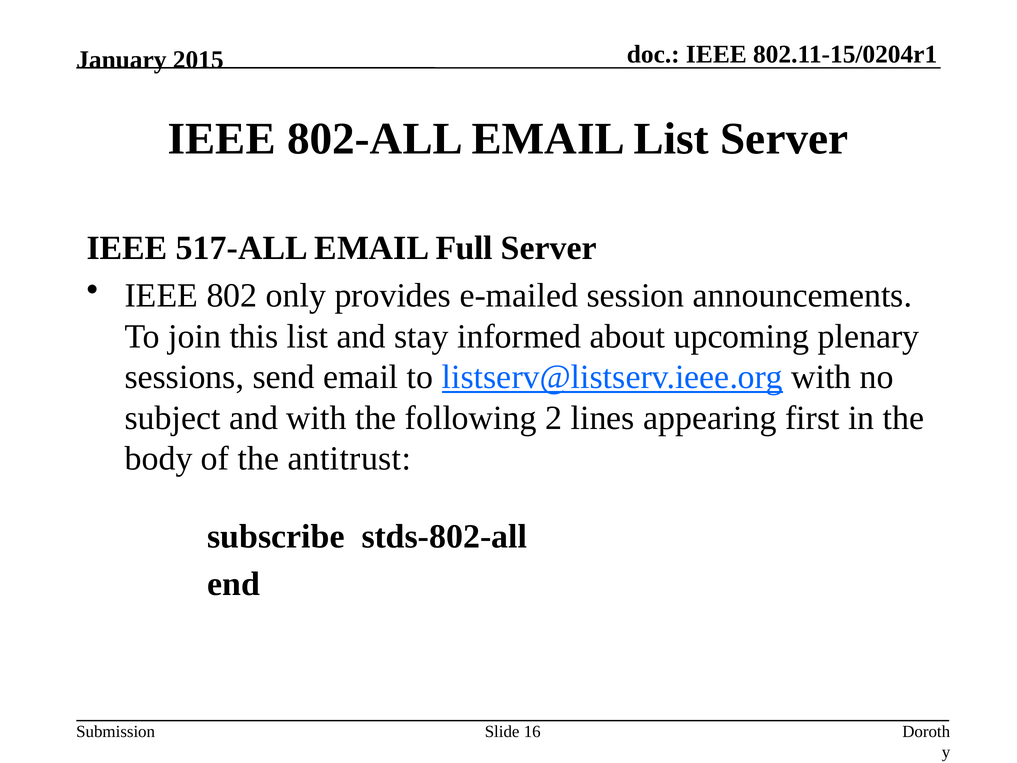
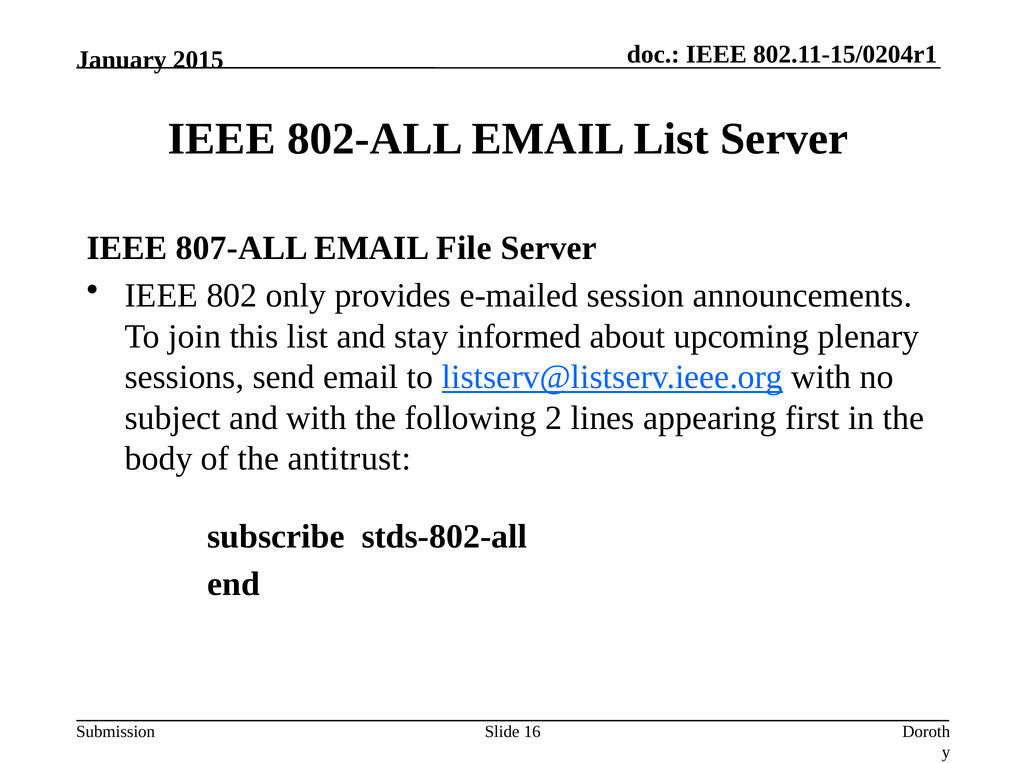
517-ALL: 517-ALL -> 807-ALL (242, 248)
Full: Full -> File (464, 248)
